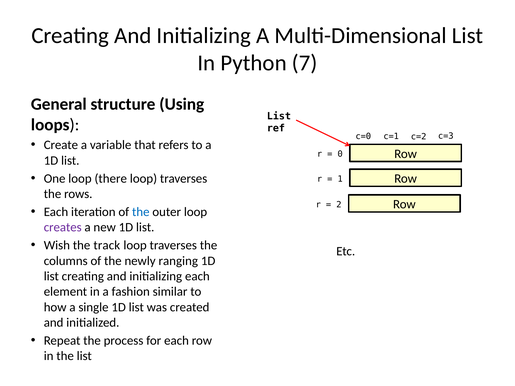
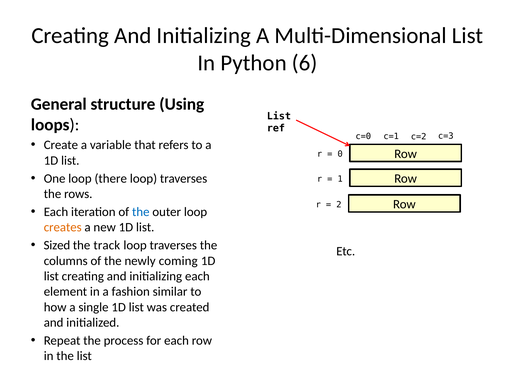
7: 7 -> 6 (305, 63)
creates colour: purple -> orange (63, 228)
Wish: Wish -> Sized (57, 246)
ranging: ranging -> coming (178, 261)
